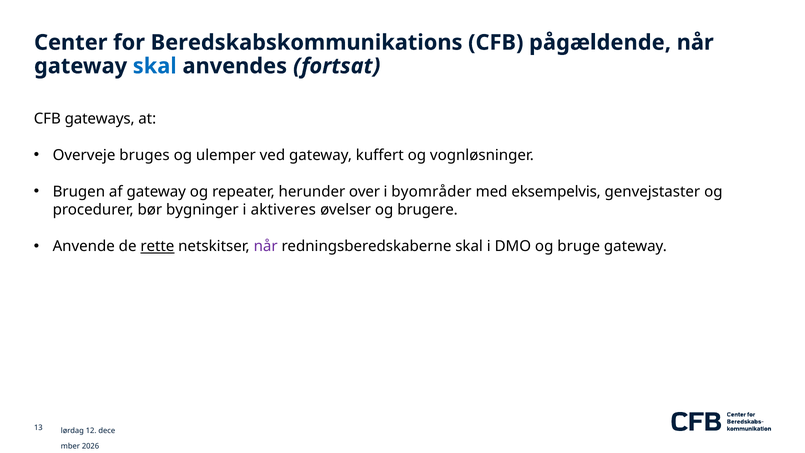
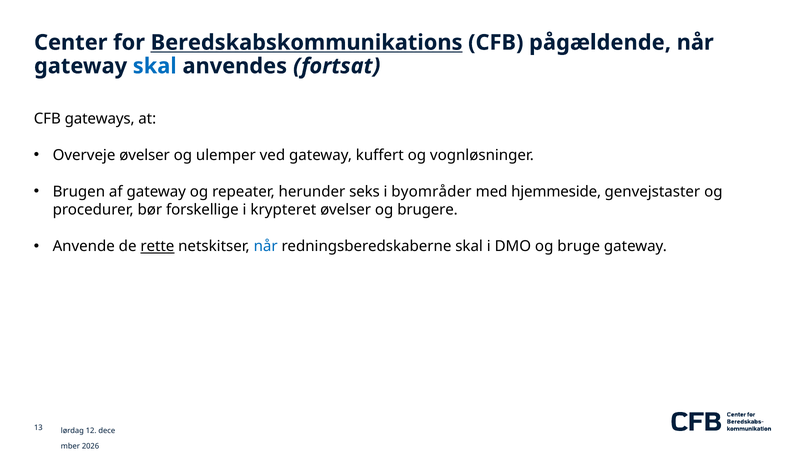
Beredskabskommunikations underline: none -> present (307, 43)
Overveje bruges: bruges -> øvelser (145, 155)
over: over -> seks (365, 192)
eksempelvis: eksempelvis -> hjemmeside (556, 192)
bygninger: bygninger -> forskellige (202, 210)
aktiveres: aktiveres -> krypteret (283, 210)
når colour: purple -> blue (266, 246)
